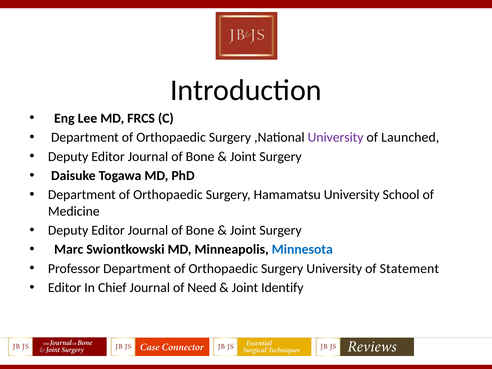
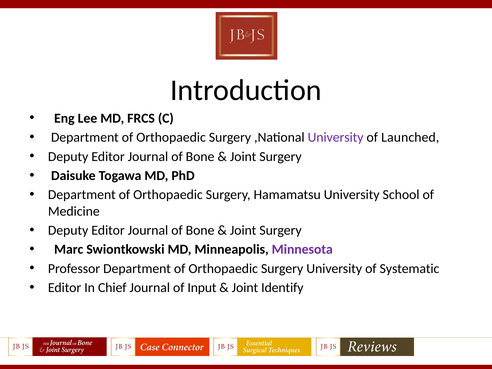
Minnesota colour: blue -> purple (302, 249)
Statement: Statement -> Systematic (409, 269)
Need: Need -> Input (202, 288)
